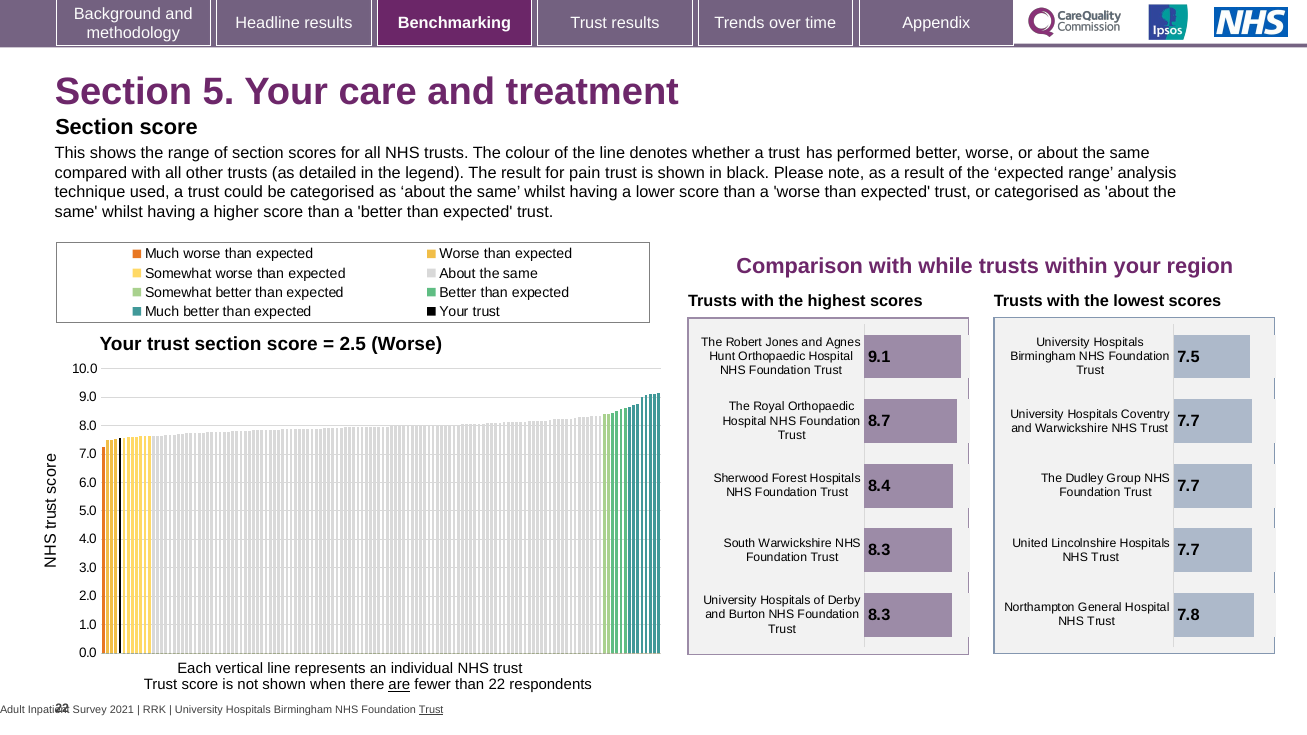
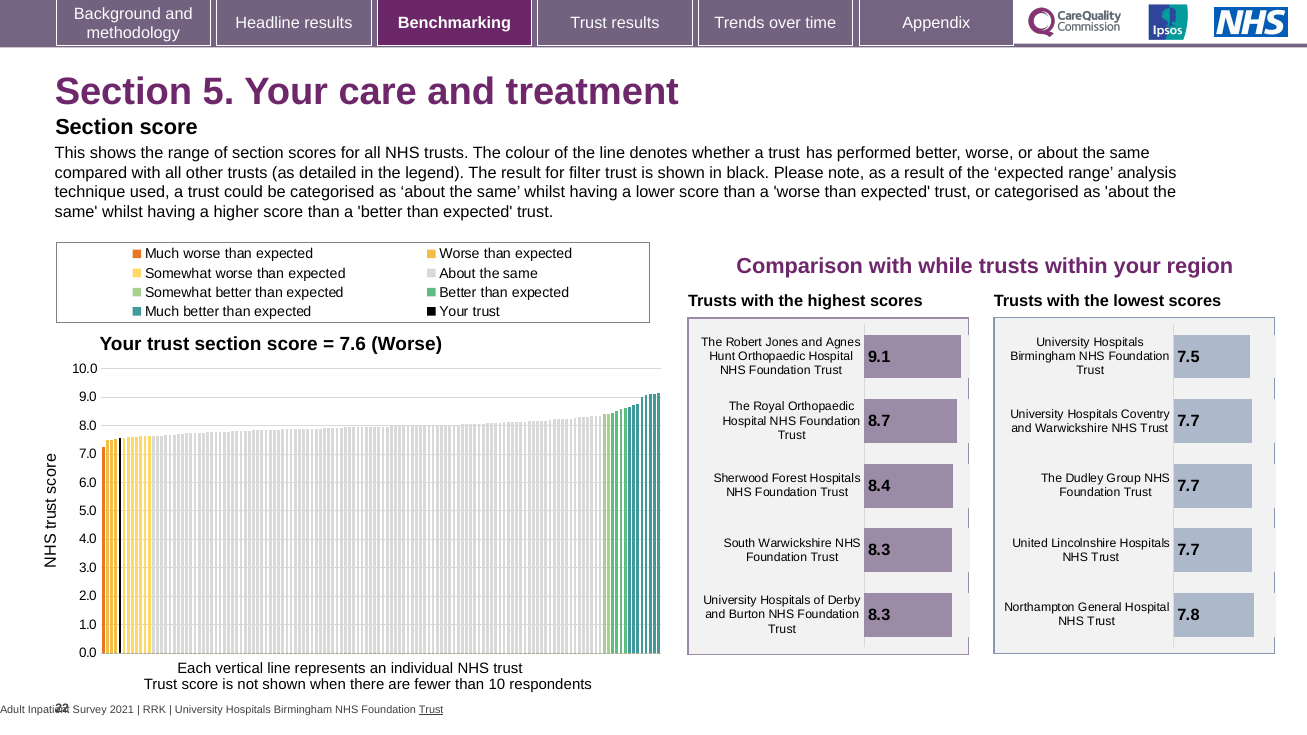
pain: pain -> filter (585, 173)
2.5: 2.5 -> 7.6 (353, 345)
are underline: present -> none (399, 685)
than 22: 22 -> 10 (497, 685)
